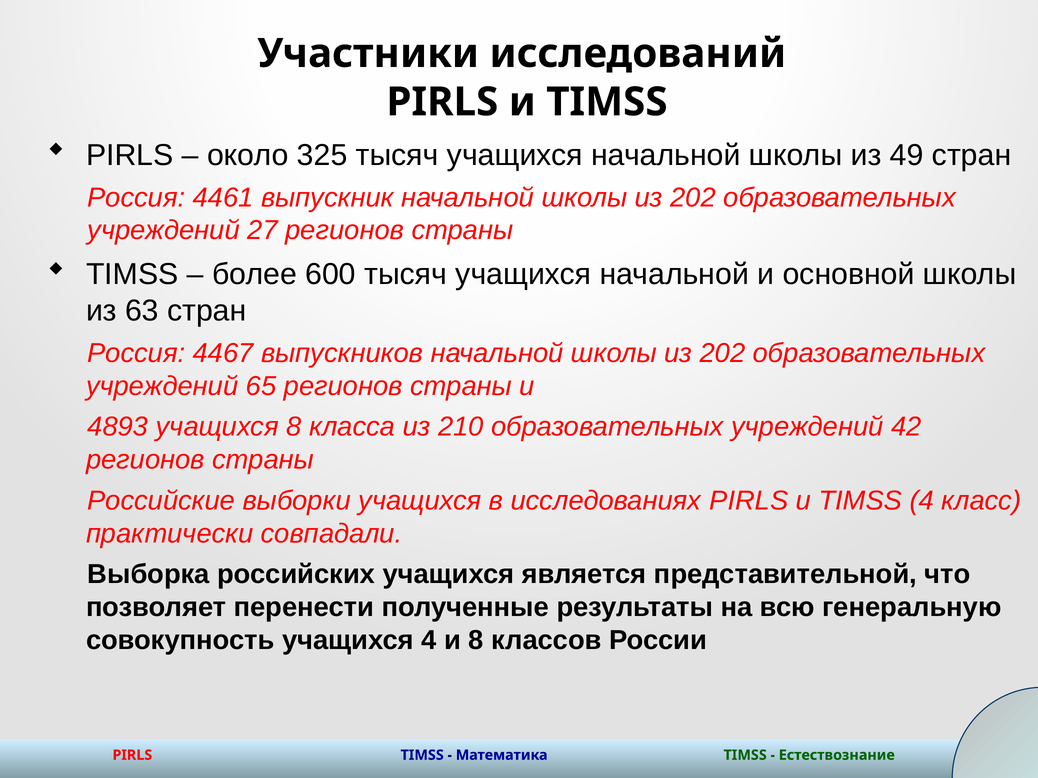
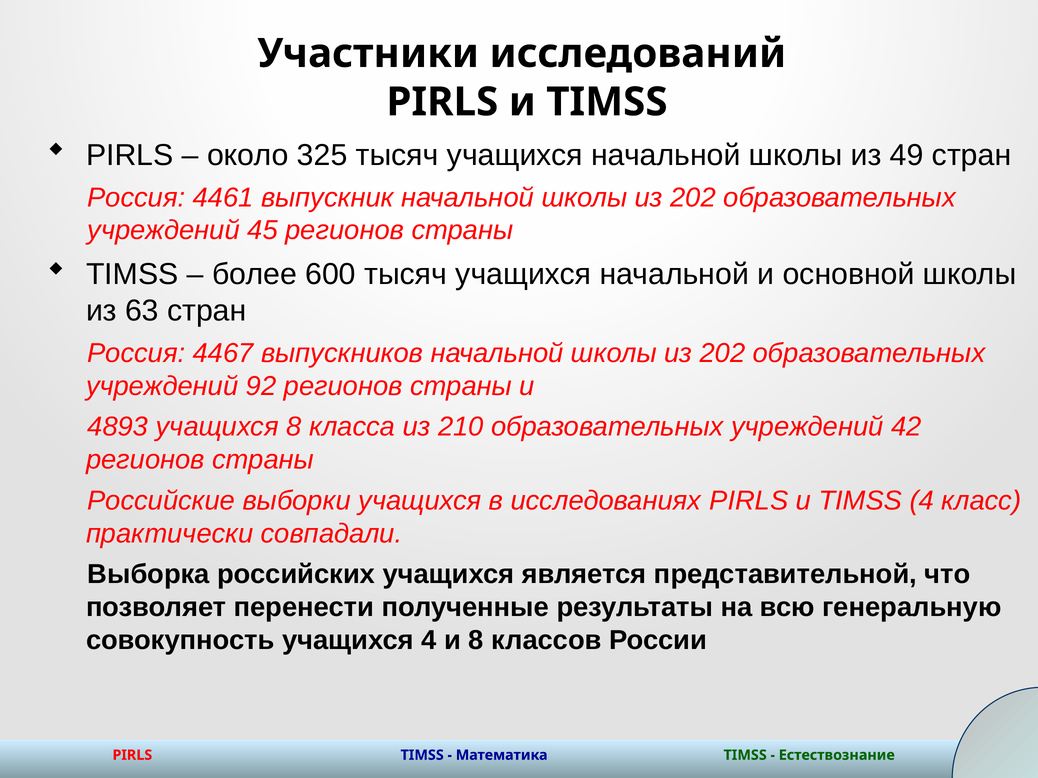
27: 27 -> 45 (263, 231)
65: 65 -> 92 (261, 386)
